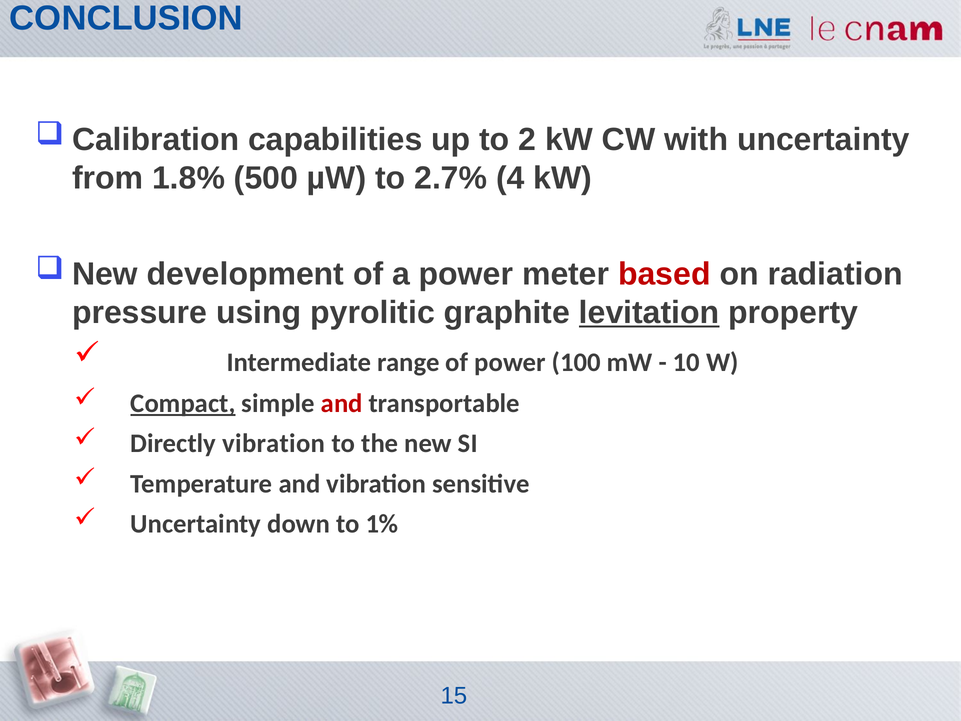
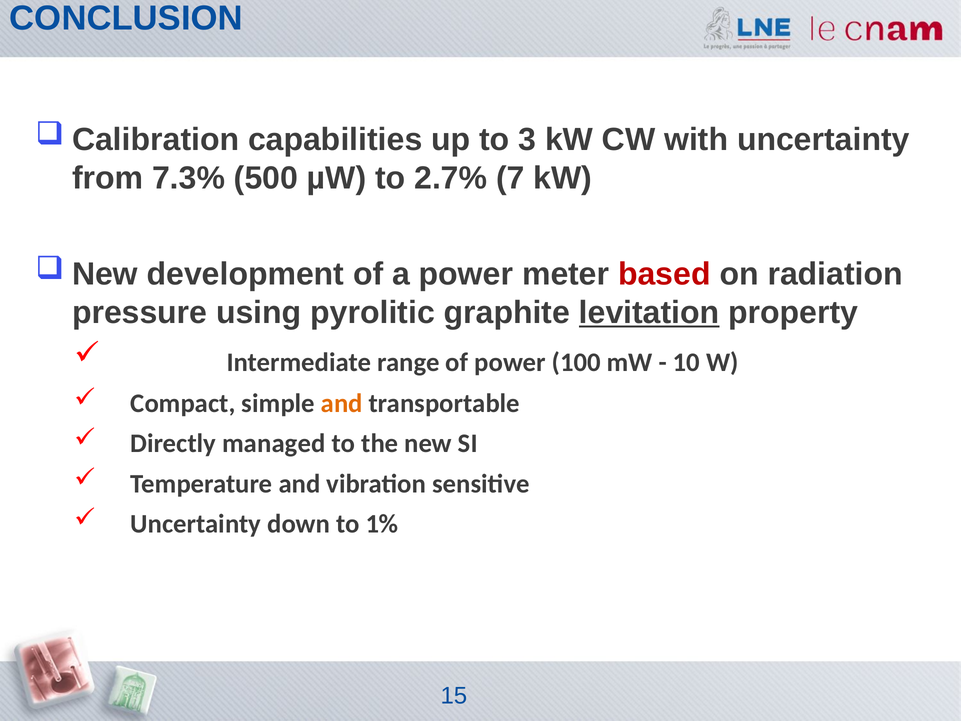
2: 2 -> 3 (527, 139)
1.8%: 1.8% -> 7.3% (189, 178)
4: 4 -> 7 (510, 178)
Compact underline: present -> none (183, 403)
and colour: red -> orange (342, 403)
Directly vibration: vibration -> managed (274, 443)
